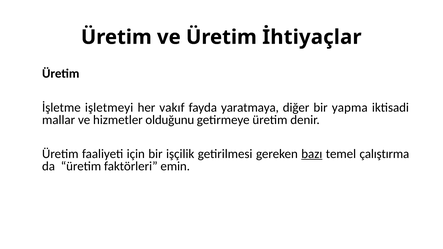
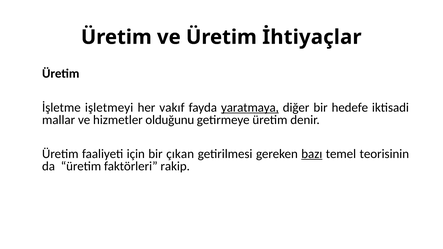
yaratmaya underline: none -> present (250, 108)
yapma: yapma -> hedefe (350, 108)
işçilik: işçilik -> çıkan (180, 154)
çalıştırma: çalıştırma -> teorisinin (384, 154)
emin: emin -> rakip (175, 166)
